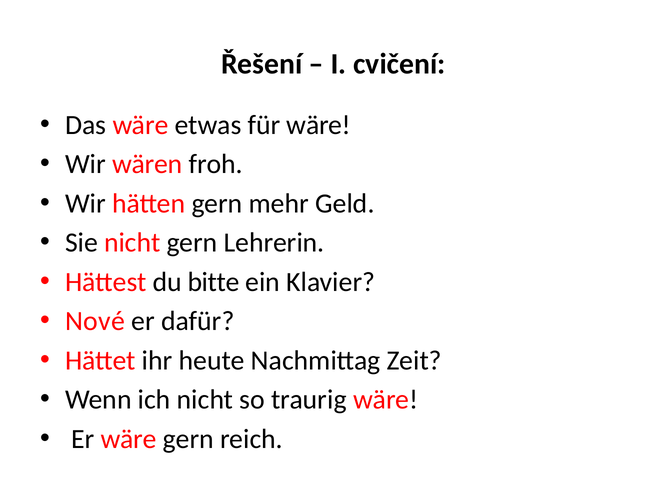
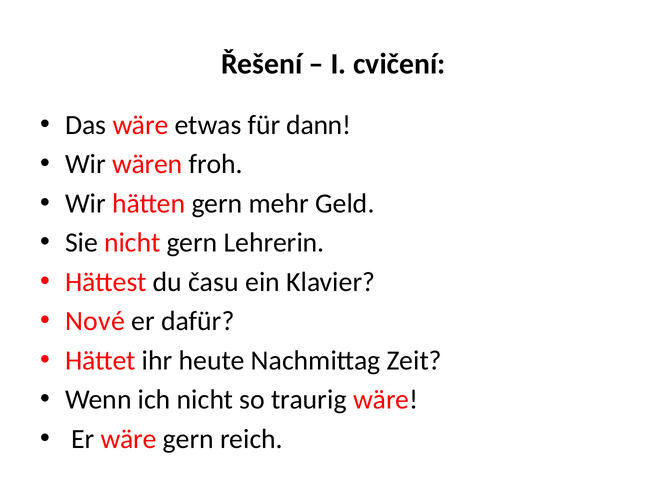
für wäre: wäre -> dann (319, 125)
bitte: bitte -> času (213, 282)
